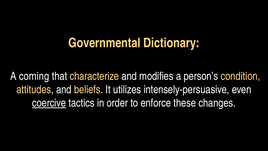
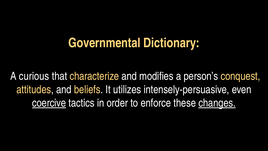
coming: coming -> curious (34, 76)
condition: condition -> conquest (240, 76)
changes underline: none -> present (217, 103)
